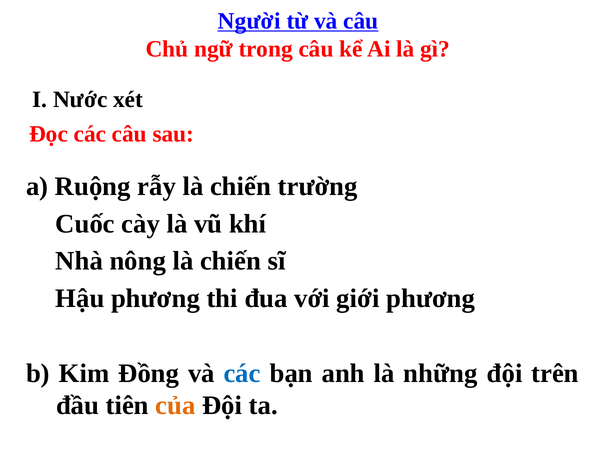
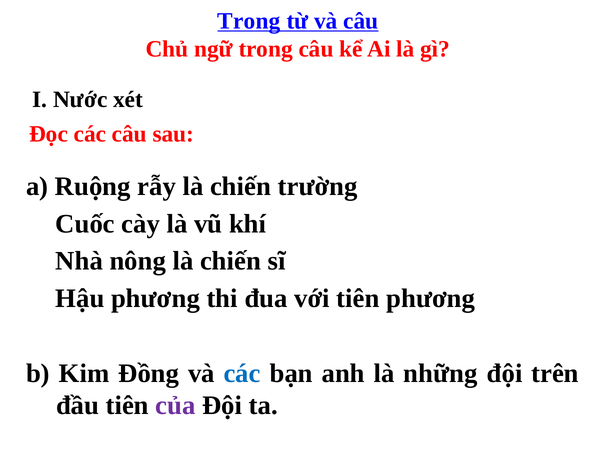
Người: Người -> Trong (249, 21)
với giới: giới -> tiên (358, 298)
của colour: orange -> purple (175, 405)
